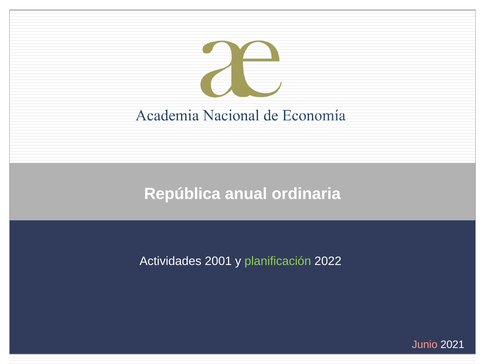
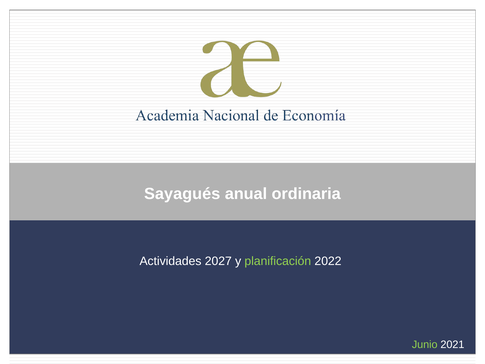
República: República -> Sayagués (182, 194)
2001: 2001 -> 2027 (218, 261)
Junio colour: pink -> light green (425, 344)
